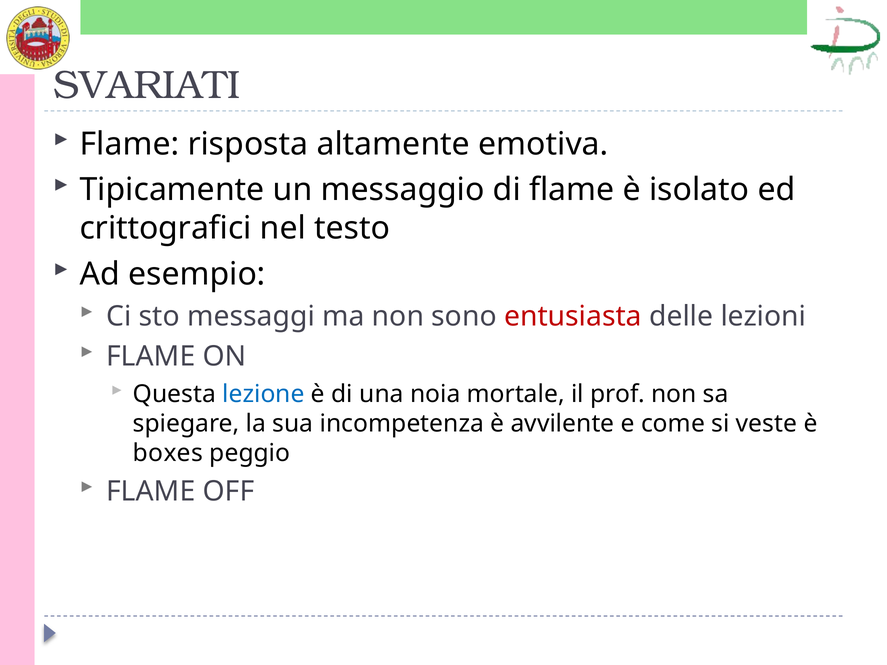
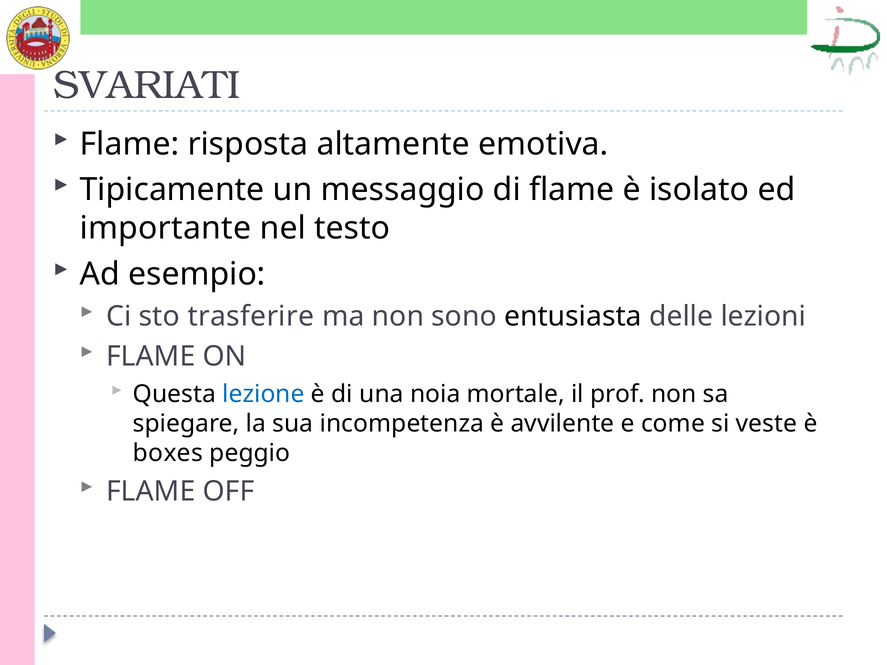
crittografici: crittografici -> importante (165, 228)
messaggi: messaggi -> trasferire (251, 316)
entusiasta colour: red -> black (573, 316)
